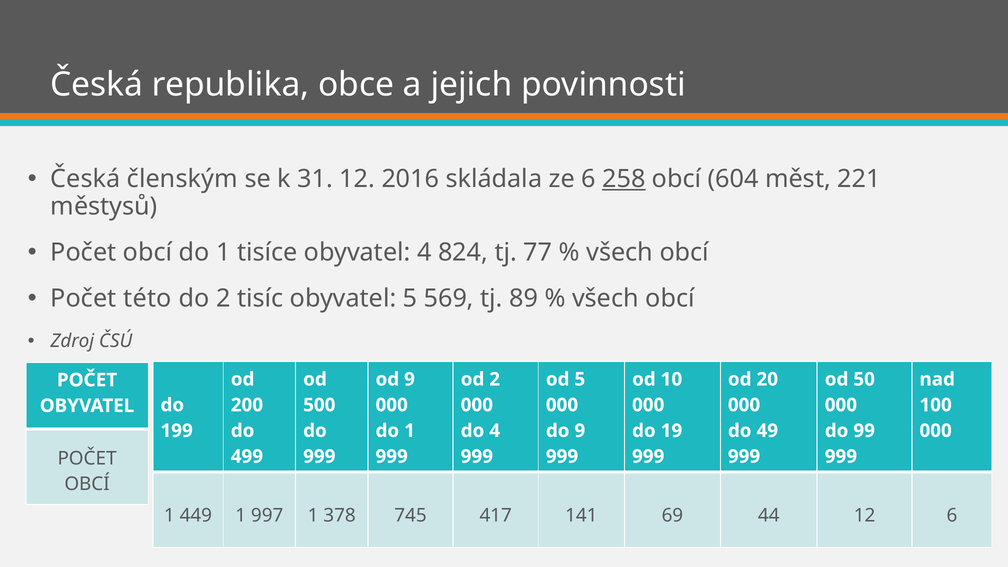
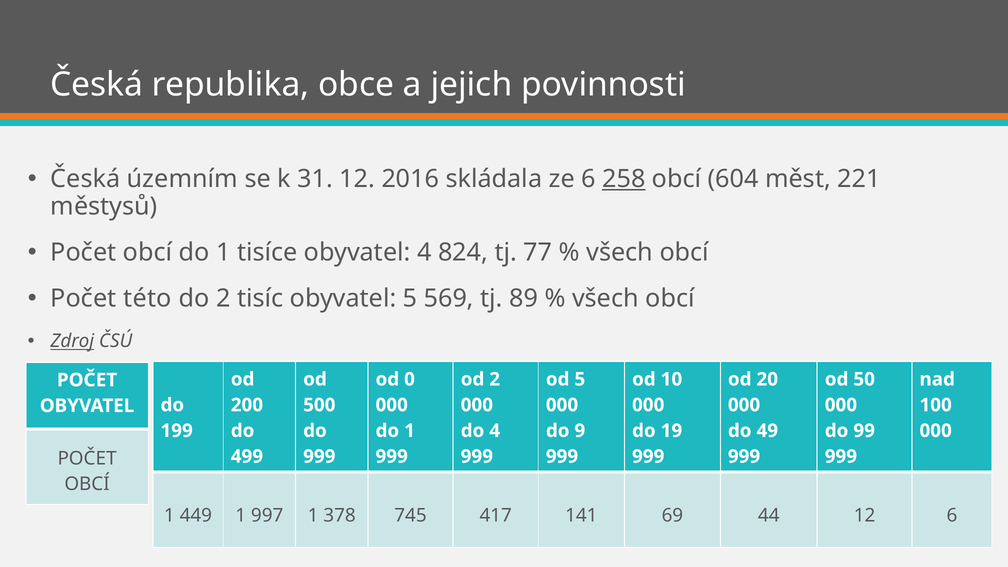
členským: členským -> územním (182, 179)
Zdroj underline: none -> present (72, 341)
od 9: 9 -> 0 (410, 379)
